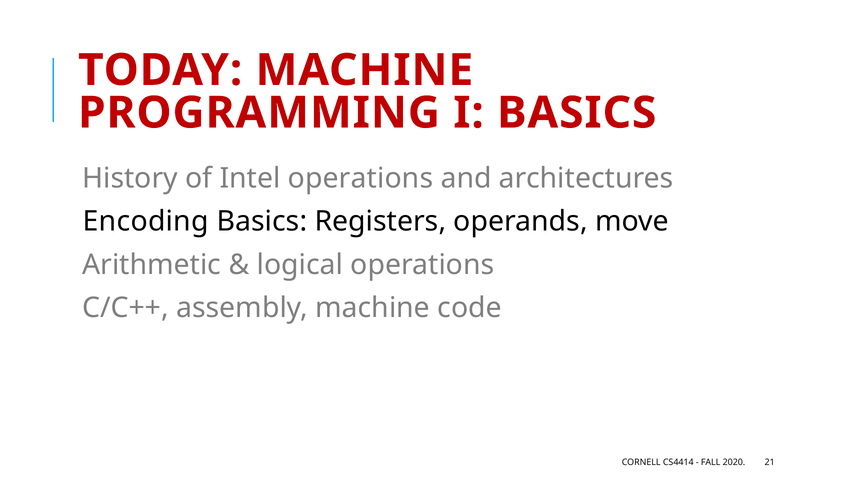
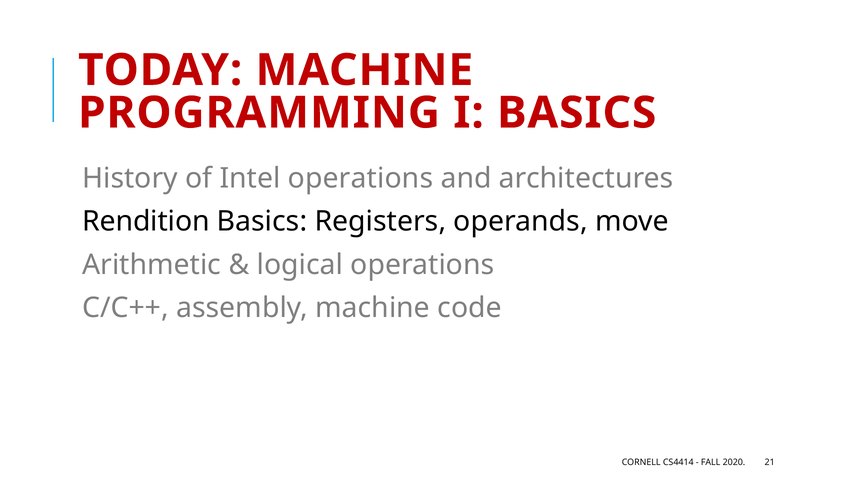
Encoding: Encoding -> Rendition (146, 222)
